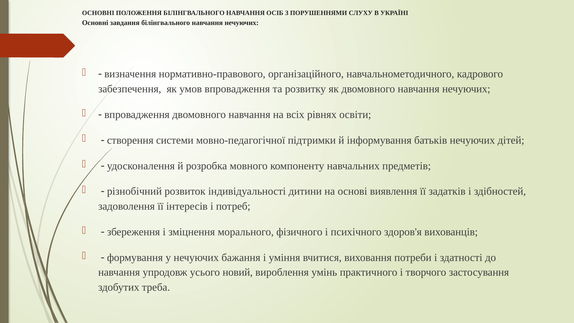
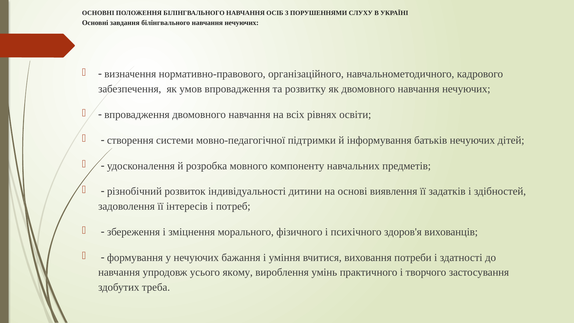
новий: новий -> якому (238, 272)
